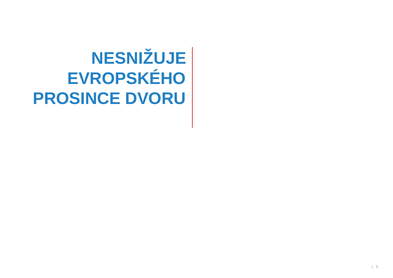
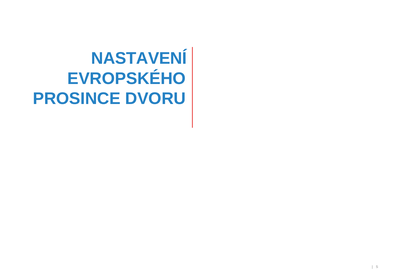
NESNIŽUJE: NESNIŽUJE -> NASTAVENÍ (139, 58)
